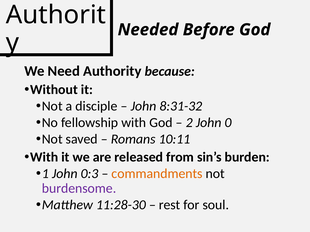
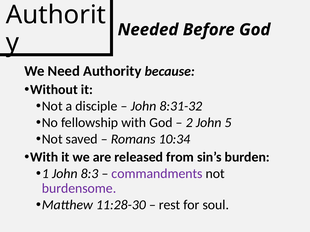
0: 0 -> 5 (228, 123)
10:11: 10:11 -> 10:34 (174, 139)
0:3: 0:3 -> 8:3 (89, 174)
commandments colour: orange -> purple (157, 174)
